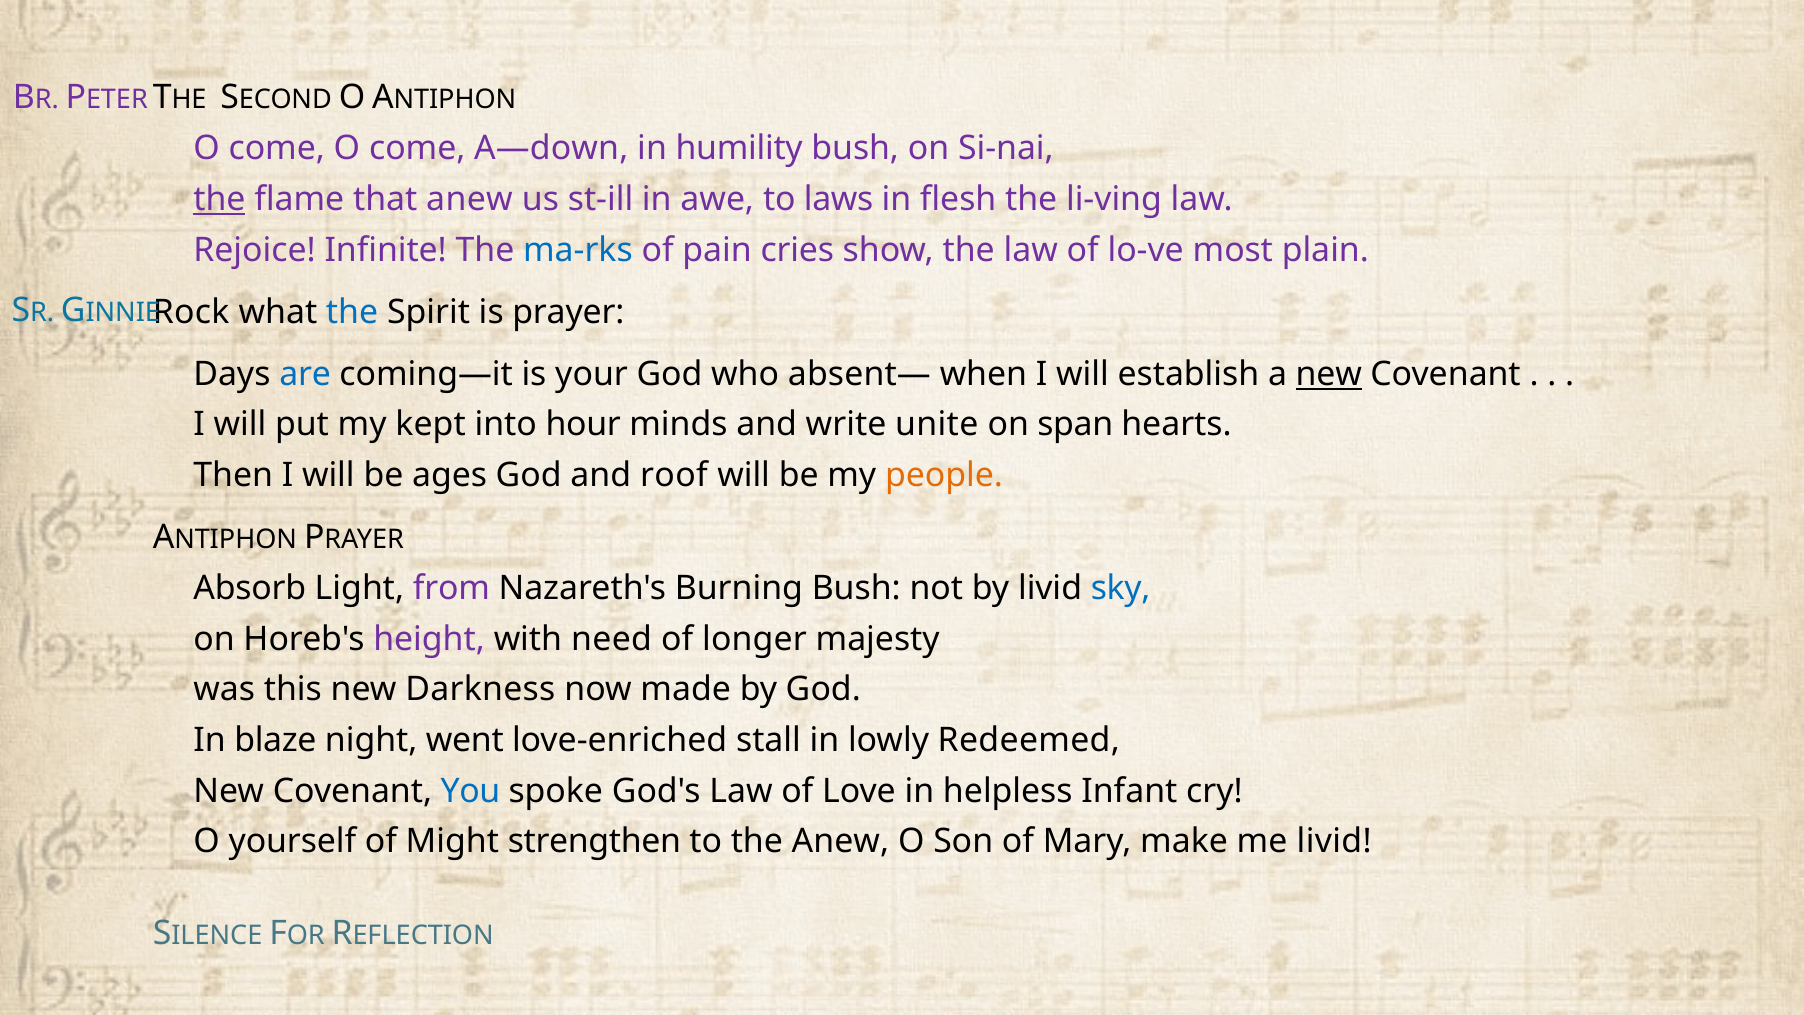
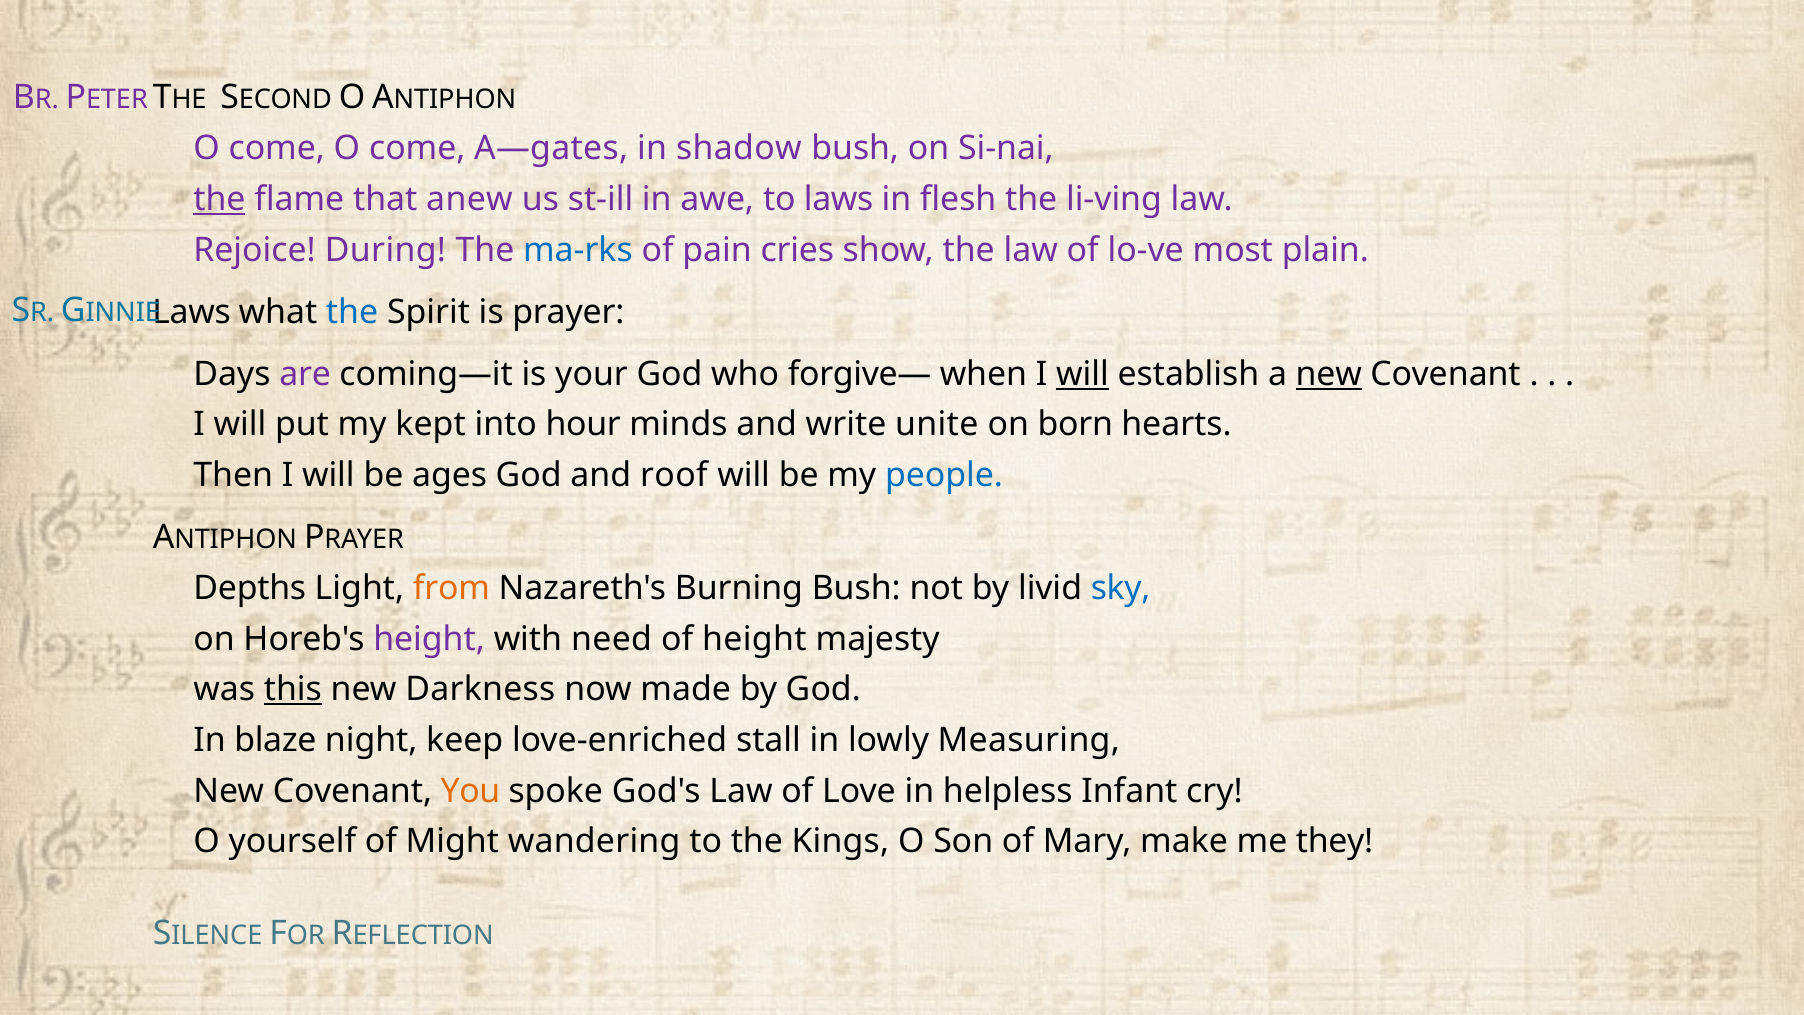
A—down: A—down -> A—gates (551, 148)
humility: humility -> shadow (739, 148)
Infinite: Infinite -> During (385, 250)
Rock: Rock -> Laws (191, 312)
are colour: blue -> purple (305, 374)
absent—: absent— -> forgive— (860, 374)
will underline: none -> present (1082, 374)
span: span -> born (1075, 425)
people colour: orange -> blue (944, 475)
Absorb: Absorb -> Depths (250, 588)
from colour: purple -> orange (451, 588)
of longer: longer -> height (754, 639)
this underline: none -> present (293, 689)
went: went -> keep (465, 740)
Redeemed: Redeemed -> Measuring (1029, 740)
You colour: blue -> orange (470, 791)
strengthen: strengthen -> wandering (594, 842)
the Anew: Anew -> Kings (840, 842)
me livid: livid -> they (1335, 842)
